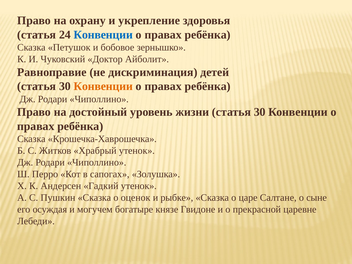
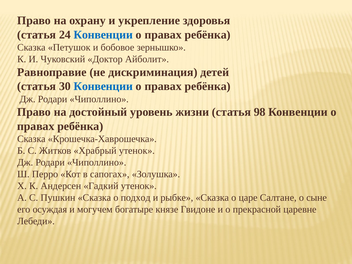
Конвенции colour: orange -> blue (103, 86)
жизни статья 30: 30 -> 98 (260, 112)
оценок: оценок -> подход (136, 198)
